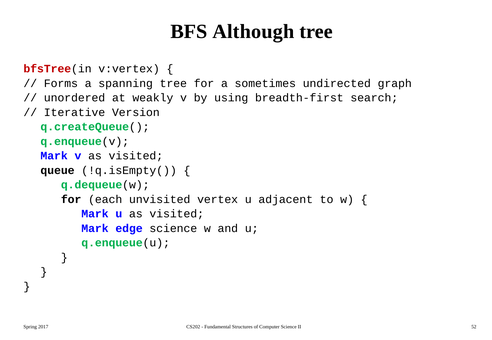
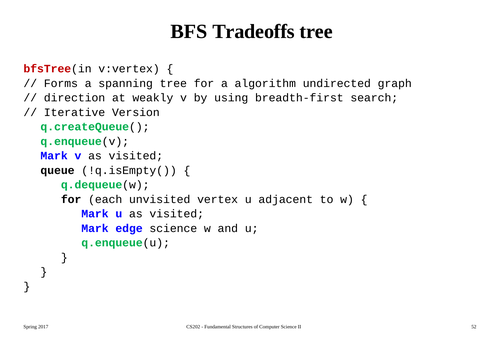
Although: Although -> Tradeoffs (254, 32)
sometimes: sometimes -> algorithm (265, 83)
unordered: unordered -> direction (75, 98)
